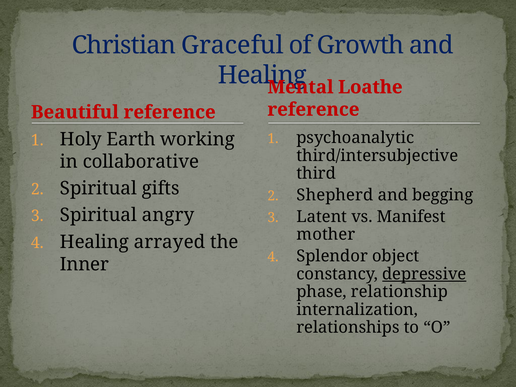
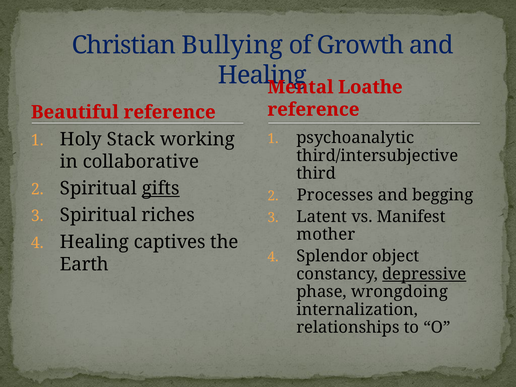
Graceful: Graceful -> Bullying (232, 45)
Earth: Earth -> Stack (131, 139)
gifts underline: none -> present (161, 188)
Shepherd: Shepherd -> Processes (335, 195)
angry: angry -> riches (168, 215)
arrayed: arrayed -> captives (170, 242)
Inner: Inner -> Earth (84, 264)
relationship: relationship -> wrongdoing (400, 292)
